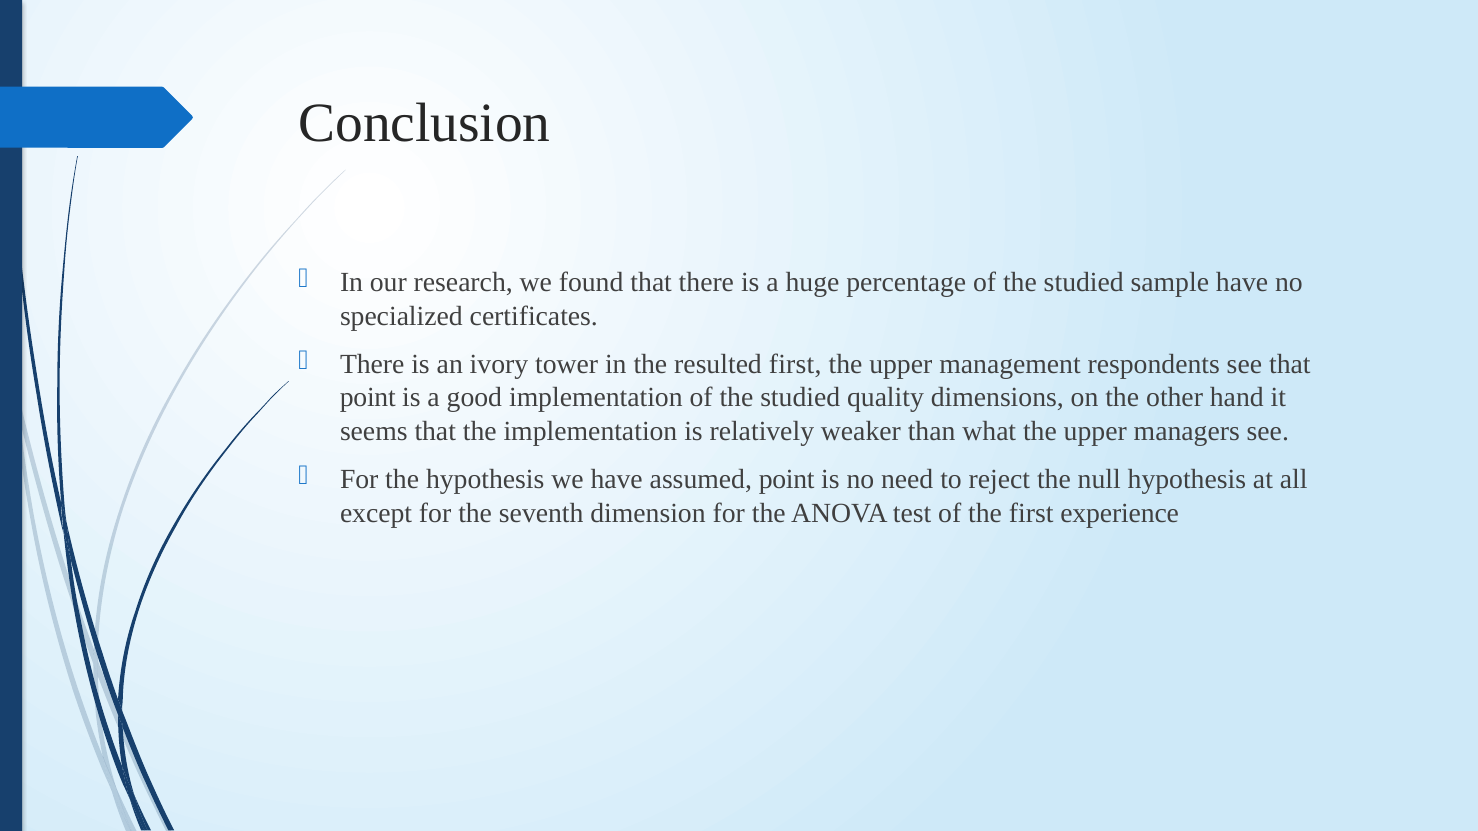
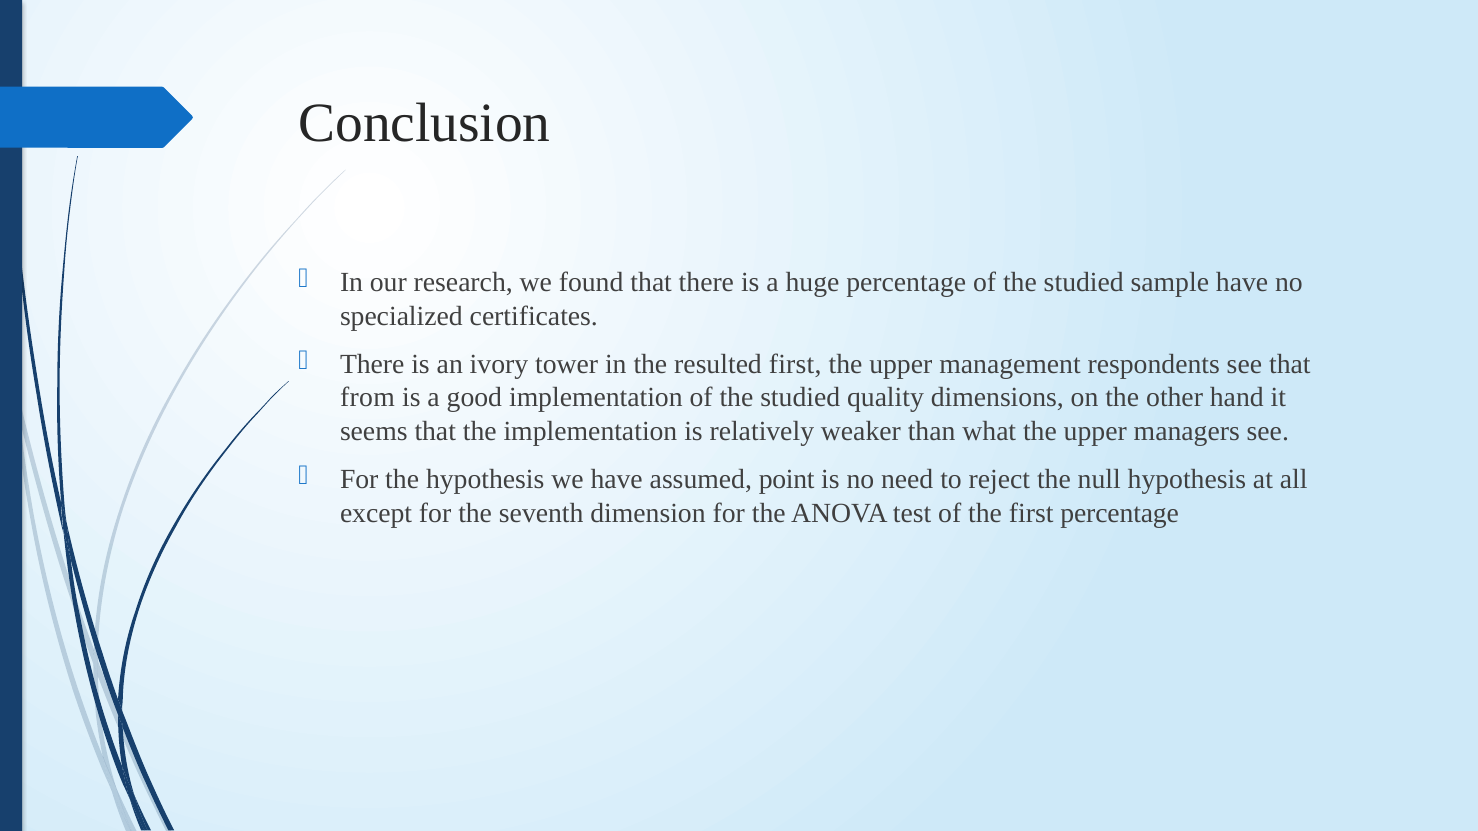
point: point -> from (367, 398)
first experience: experience -> percentage (1120, 513)
